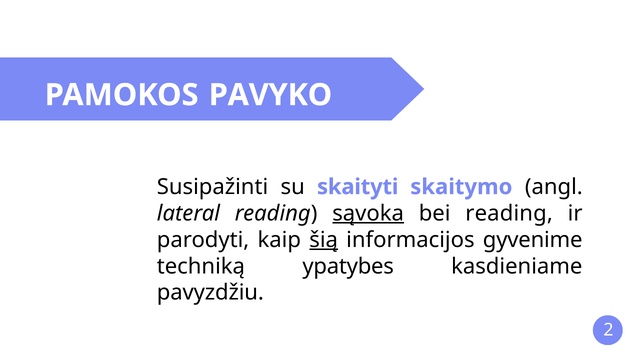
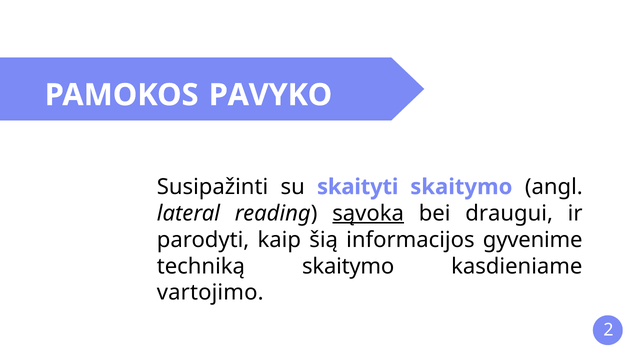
bei reading: reading -> draugui (509, 214)
šią underline: present -> none (324, 240)
techniką ypatybes: ypatybes -> skaitymo (348, 267)
pavyzdžiu: pavyzdžiu -> vartojimo (210, 293)
